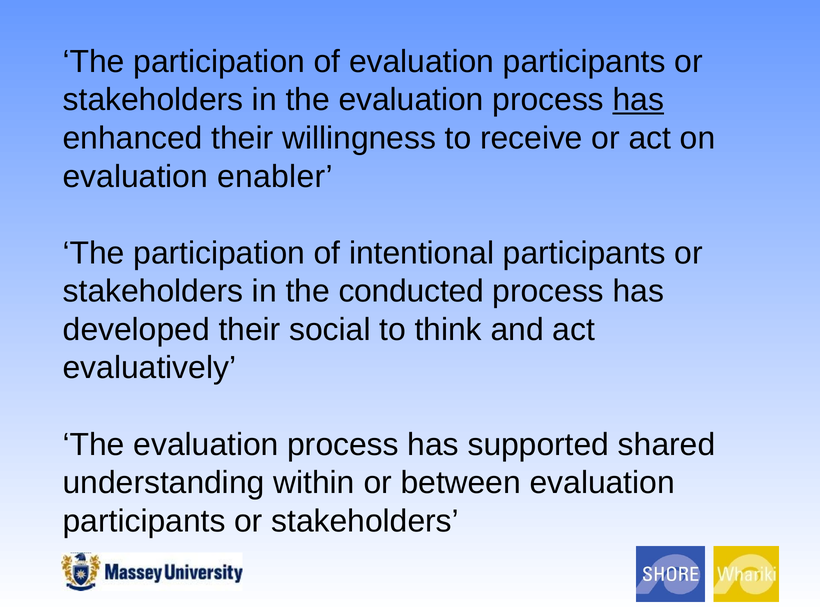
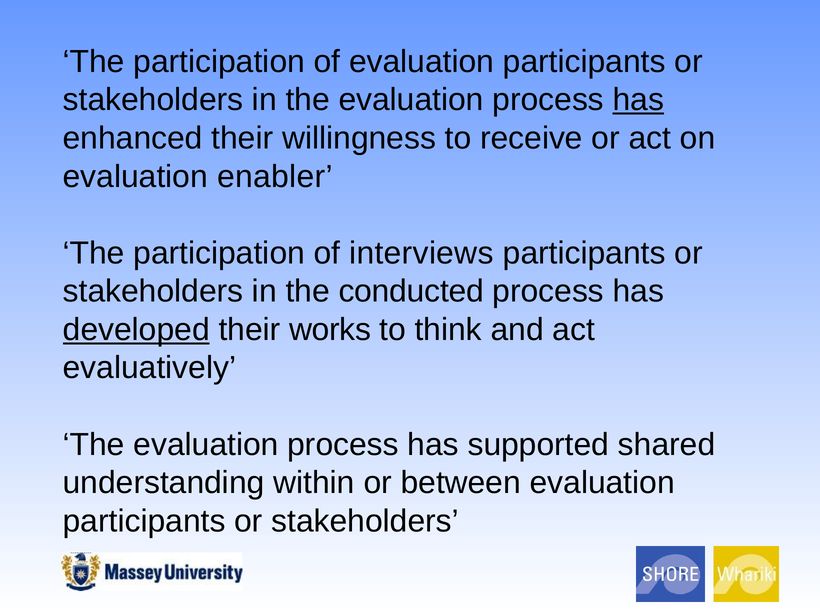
intentional: intentional -> interviews (421, 253)
developed underline: none -> present (136, 330)
social: social -> works (330, 330)
